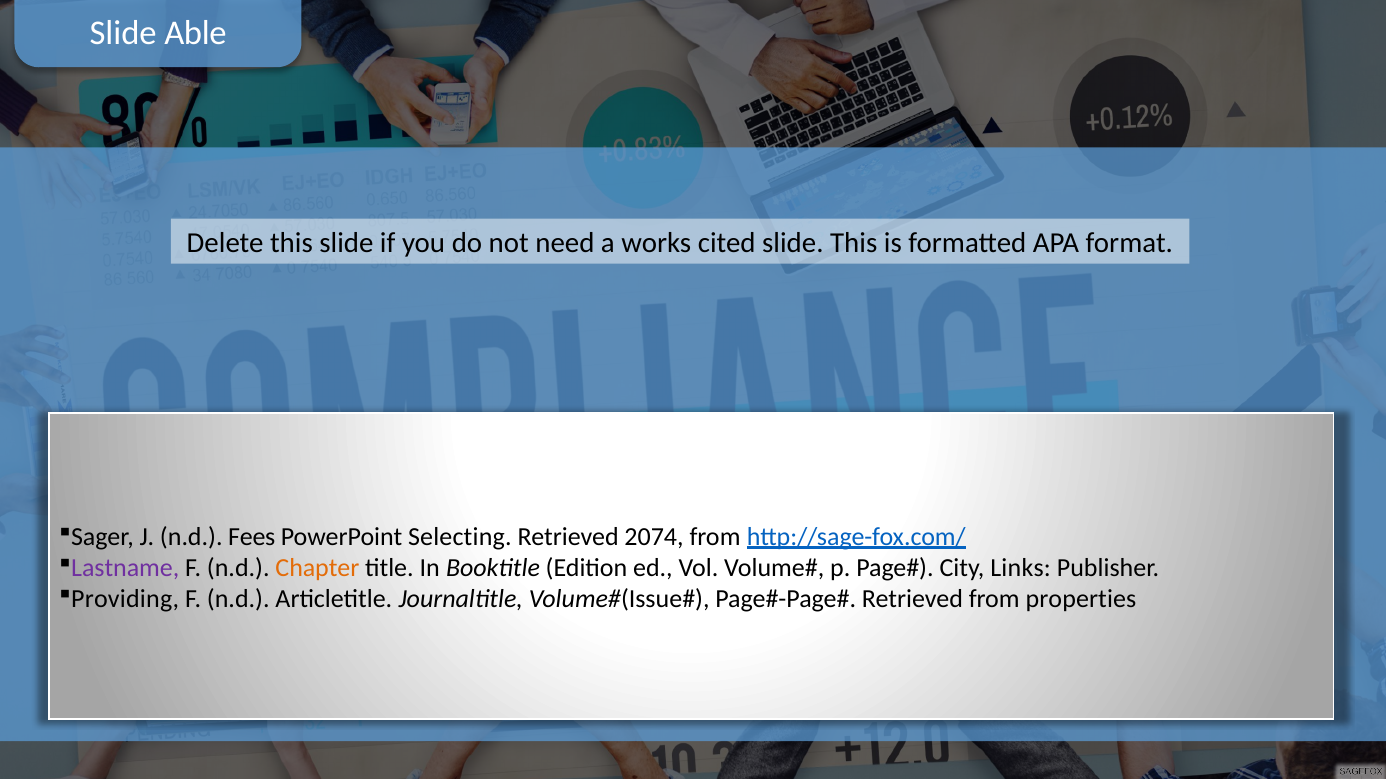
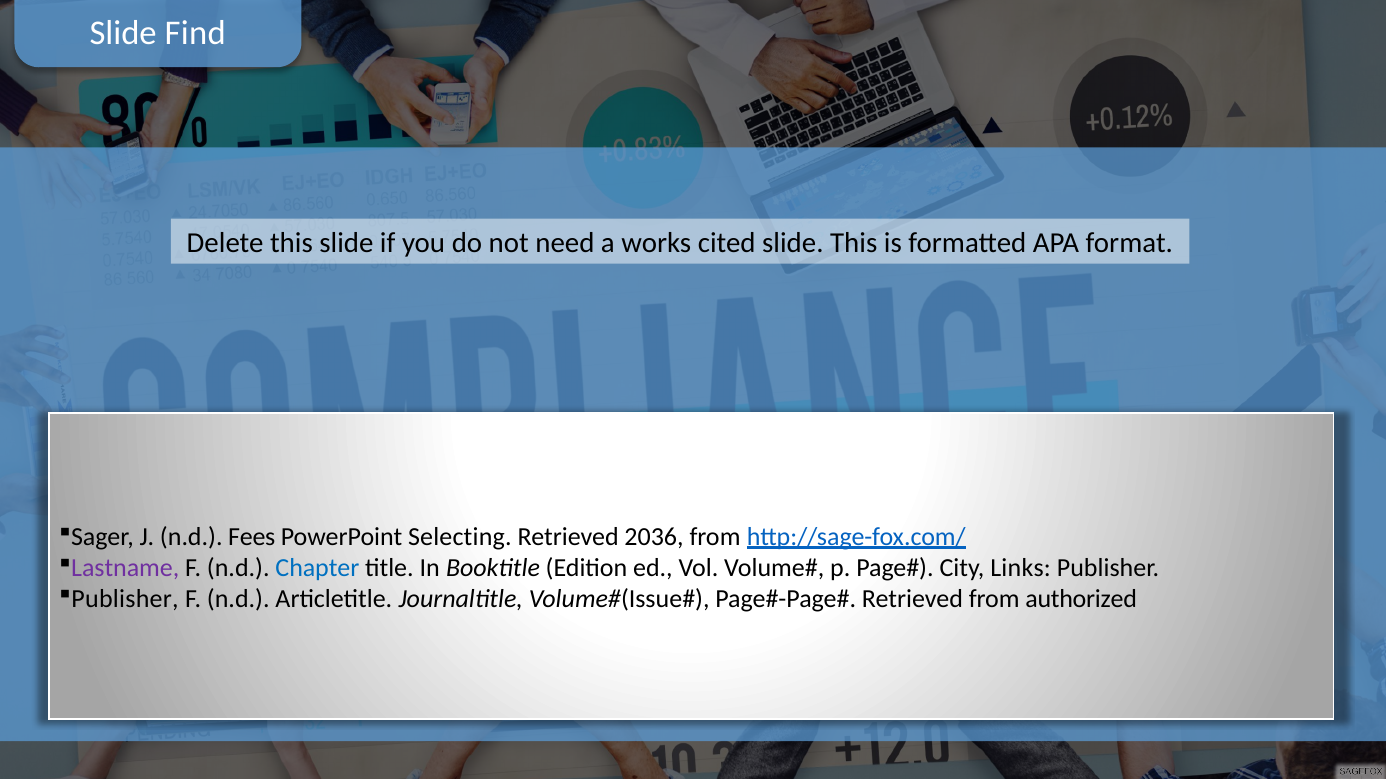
Able: Able -> Find (195, 33)
2074: 2074 -> 2036 (654, 537)
Chapter colour: orange -> blue (317, 569)
Providing: Providing -> Publisher (125, 600)
properties: properties -> authorized (1081, 600)
